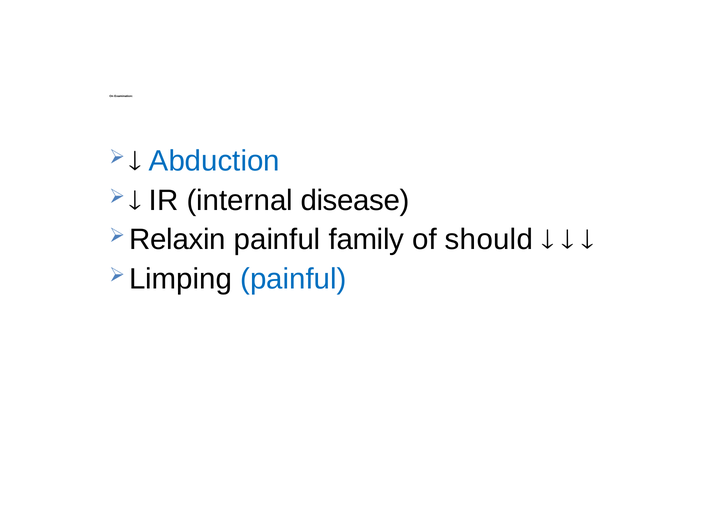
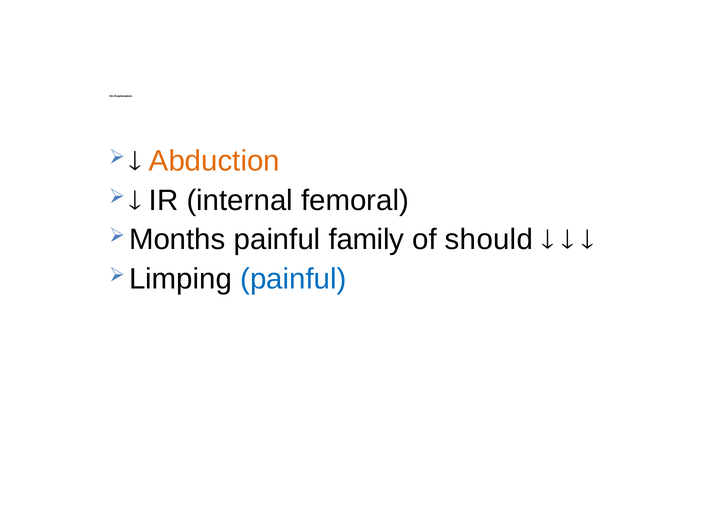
Abduction colour: blue -> orange (214, 161)
disease: disease -> femoral (355, 201)
Relaxin: Relaxin -> Months (177, 240)
